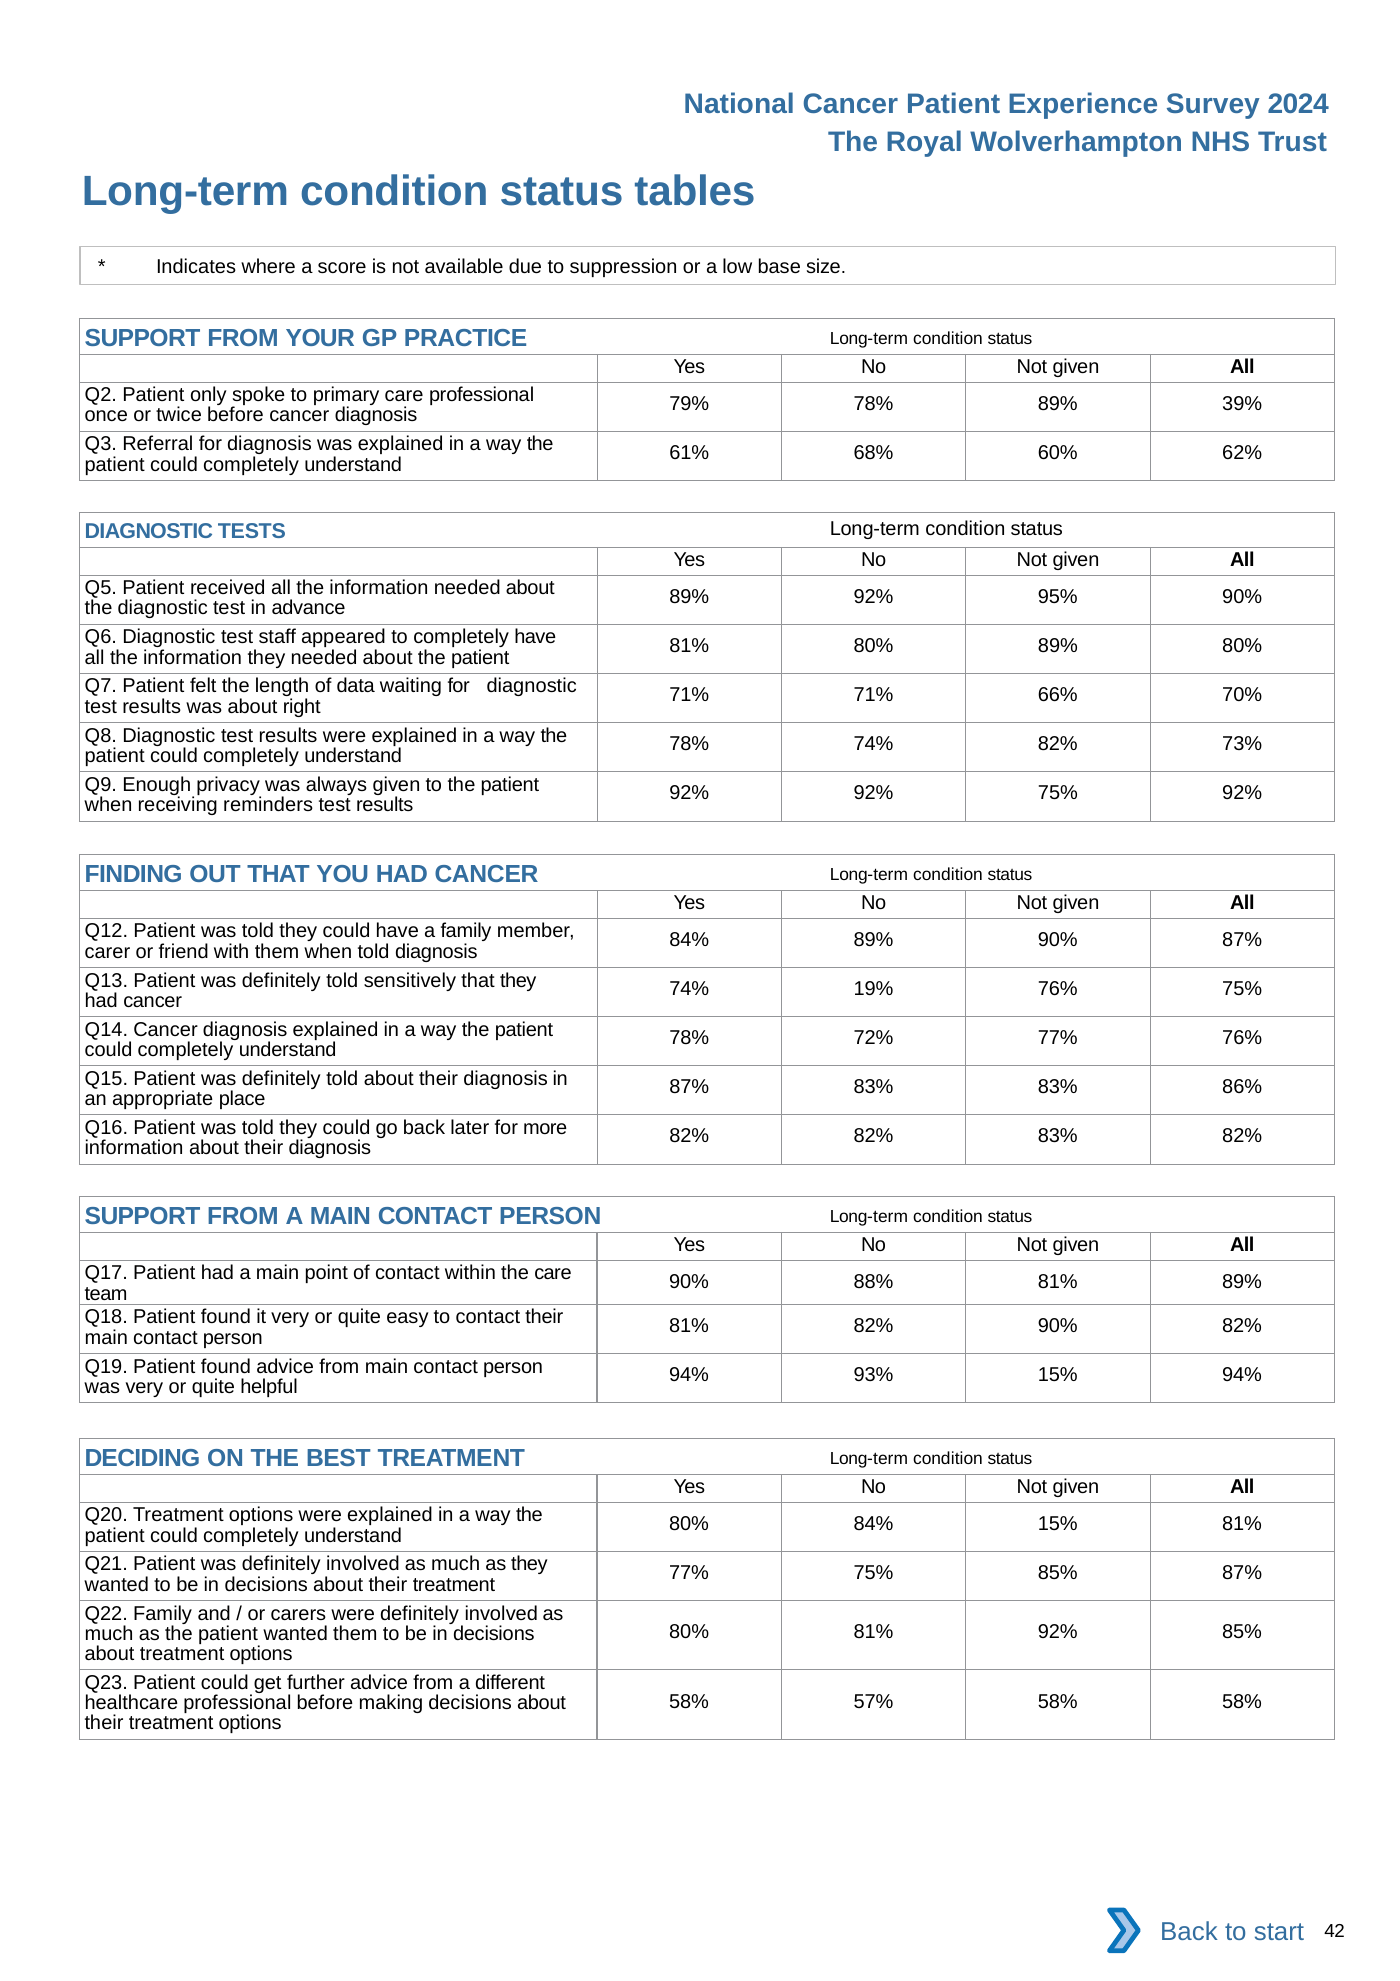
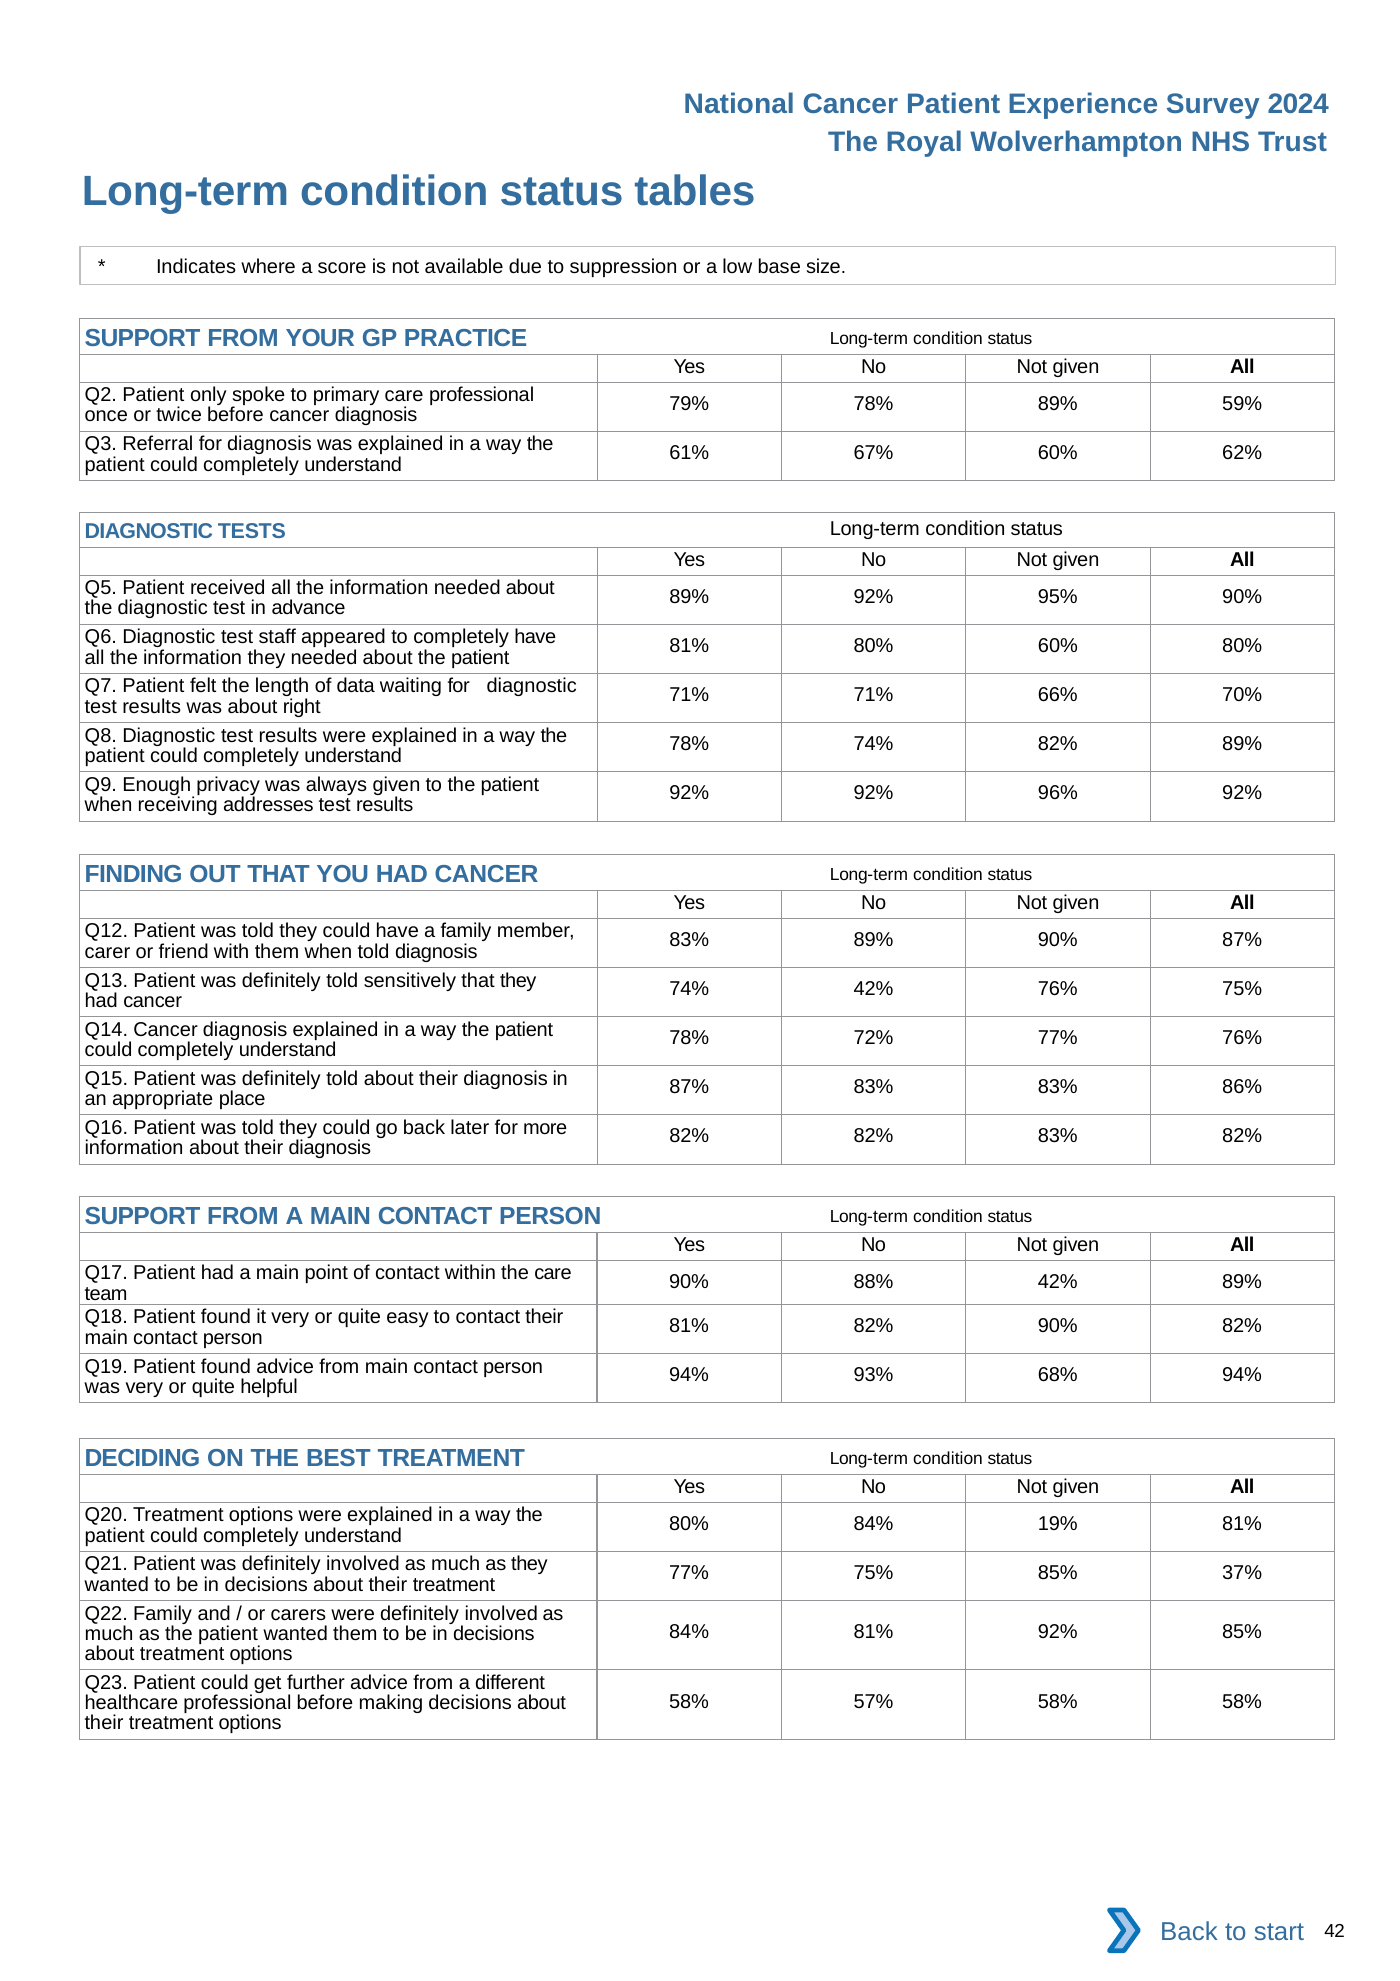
39%: 39% -> 59% (1242, 404)
68%: 68% -> 67% (874, 453)
80% 89%: 89% -> 60% (1058, 646)
82% 73%: 73% -> 89% (1242, 744)
92% 75%: 75% -> 96% (1058, 793)
reminders: reminders -> addresses (268, 805)
84%: 84% -> 83% (689, 940)
74% 19%: 19% -> 42% (874, 989)
88% 81%: 81% -> 42% (1058, 1282)
93% 15%: 15% -> 68% (1058, 1375)
84% 15%: 15% -> 19% (1058, 1524)
85% 87%: 87% -> 37% (1242, 1573)
80%: 80% -> 84% (689, 1632)
